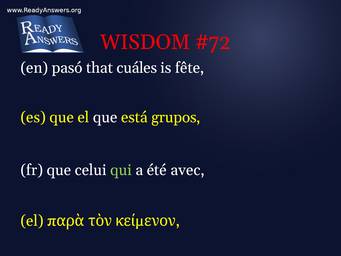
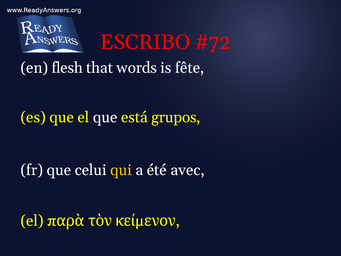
WISDOM: WISDOM -> ESCRIBO (145, 42)
pasó: pasó -> flesh (67, 68)
cuáles: cuáles -> words (137, 68)
qui colour: light green -> yellow (121, 170)
